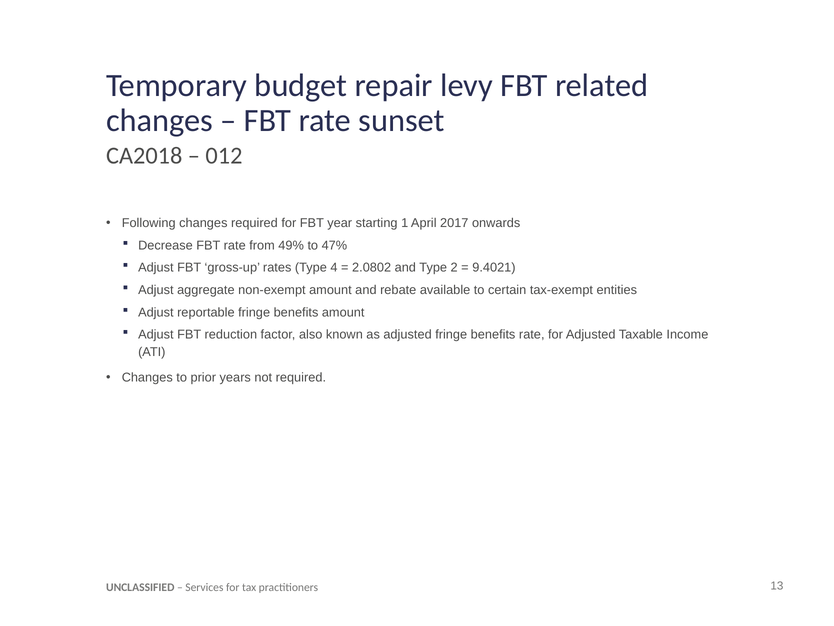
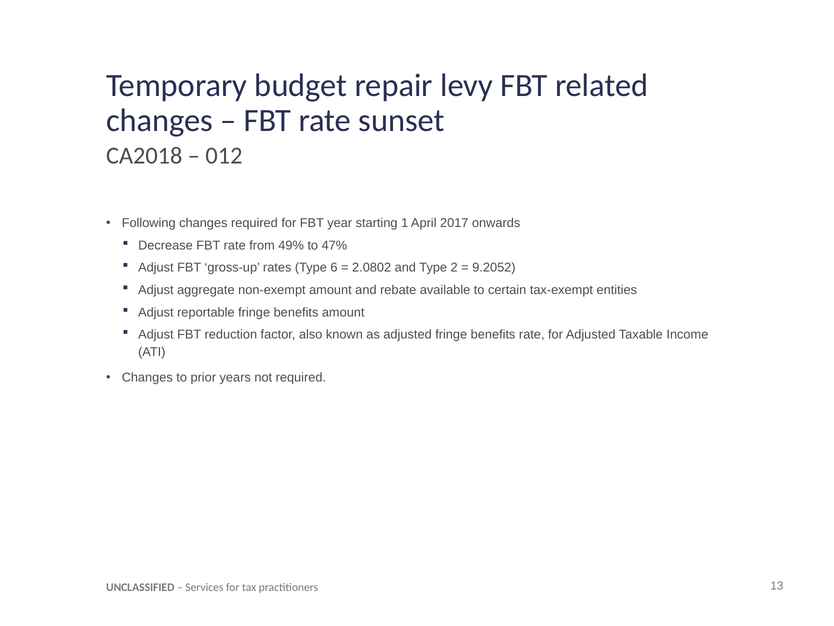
4: 4 -> 6 (334, 268)
9.4021: 9.4021 -> 9.2052 (494, 268)
